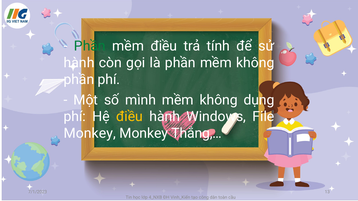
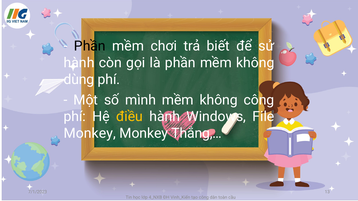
Phần colour: green -> black (90, 46)
mềm điều: điều -> chơi (164, 46)
tính: tính -> biết (218, 46)
phần: phần -> dùng (79, 80)
không dụng: dụng -> công (259, 100)
